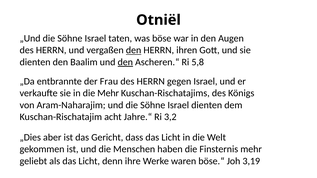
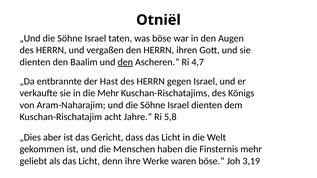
den underline: present -> none (134, 50)
5,8: 5,8 -> 4,7 (198, 62)
Frau: Frau -> Hast (109, 81)
3,2: 3,2 -> 5,8 (170, 117)
